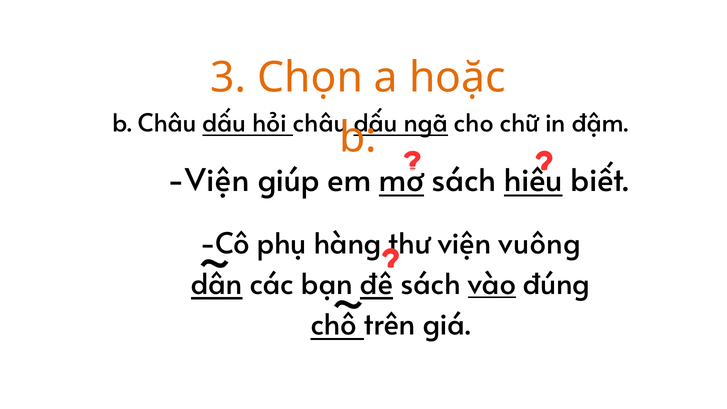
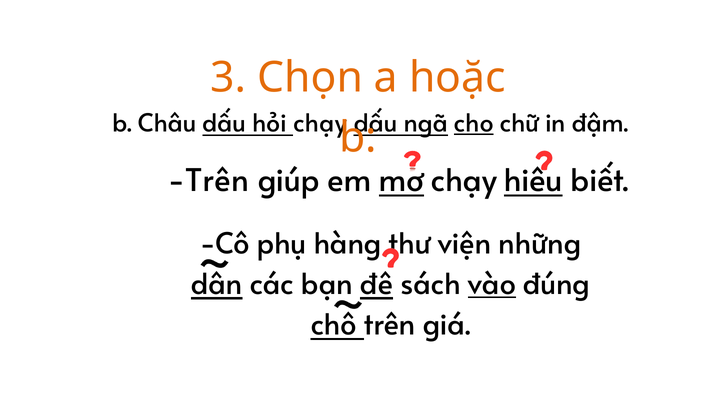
châu: châu -> chạy (320, 124)
cho underline: none -> present (474, 124)
Viện: Viện -> Trên (208, 181)
sách: sách -> chạy (464, 181)
vuông: vuông -> những (540, 244)
